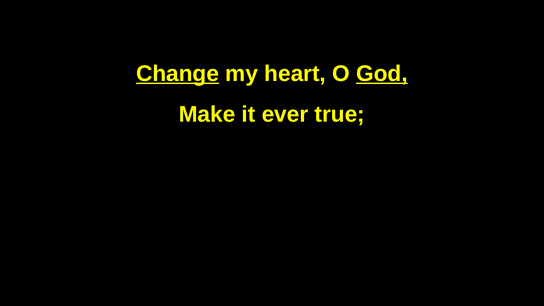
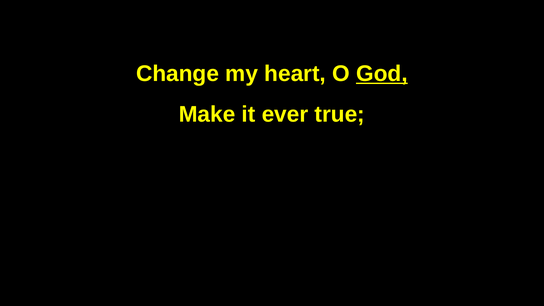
Change underline: present -> none (178, 74)
